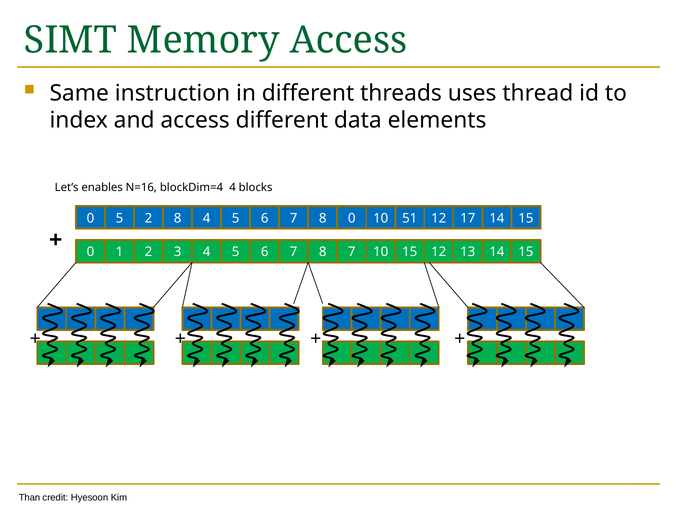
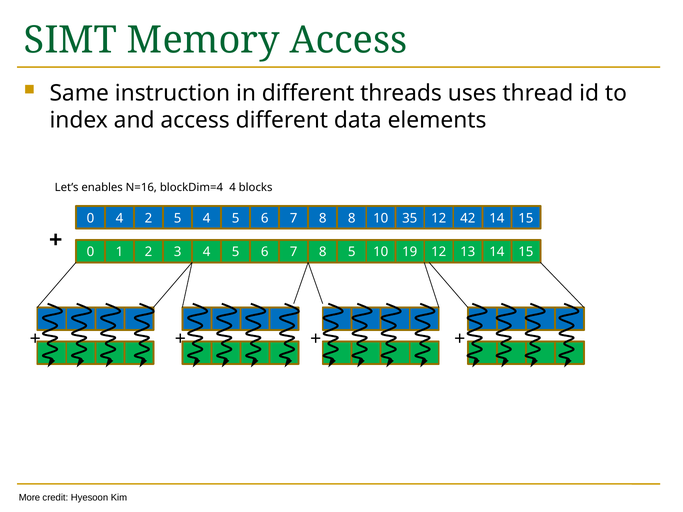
0 5: 5 -> 4 (120, 218)
2 8: 8 -> 5 (178, 218)
8 0: 0 -> 8 (352, 218)
51: 51 -> 35 (410, 218)
17: 17 -> 42 (468, 218)
8 7: 7 -> 5 (352, 252)
10 15: 15 -> 19 (410, 252)
Than: Than -> More (29, 498)
